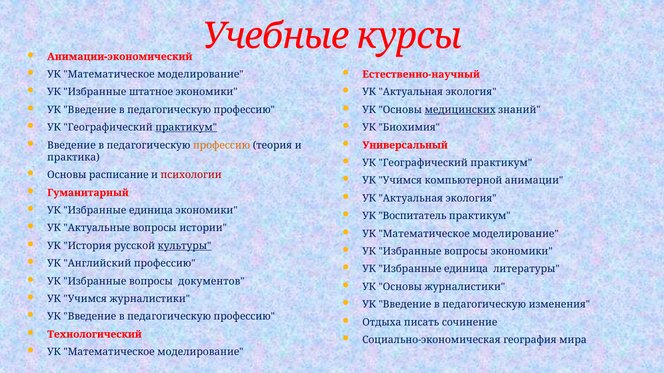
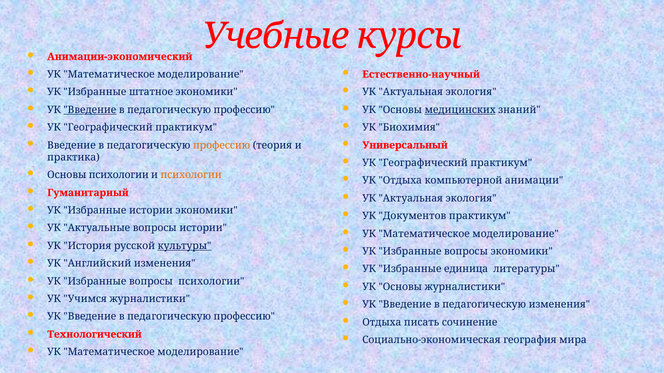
Введение underline: none -> present (90, 110)
практикум underline: present -> none (186, 128)
Основы расписание: расписание -> психологии (119, 175)
психологии colour: red -> orange (191, 175)
Учимся: Учимся -> Отдыха (400, 181)
единица: единица -> истории (151, 211)
Воспитатель: Воспитатель -> Документов (412, 216)
Английский профессию: профессию -> изменения (165, 264)
вопросы документов: документов -> психологии (211, 282)
